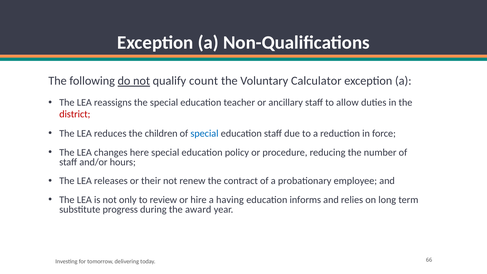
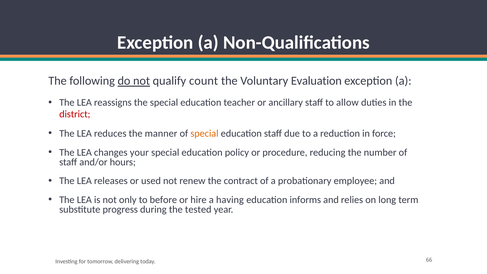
Calculator: Calculator -> Evaluation (316, 81)
children: children -> manner (161, 133)
special colour: blue -> orange (204, 133)
here: here -> your (139, 152)
their: their -> used (151, 181)
review: review -> before (163, 200)
award: award -> tested (198, 210)
